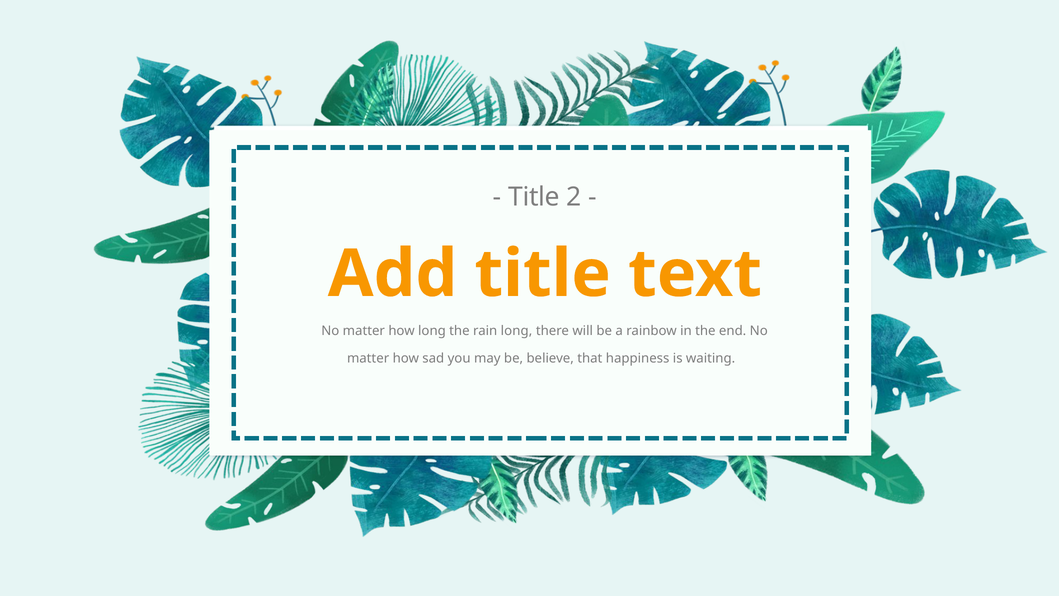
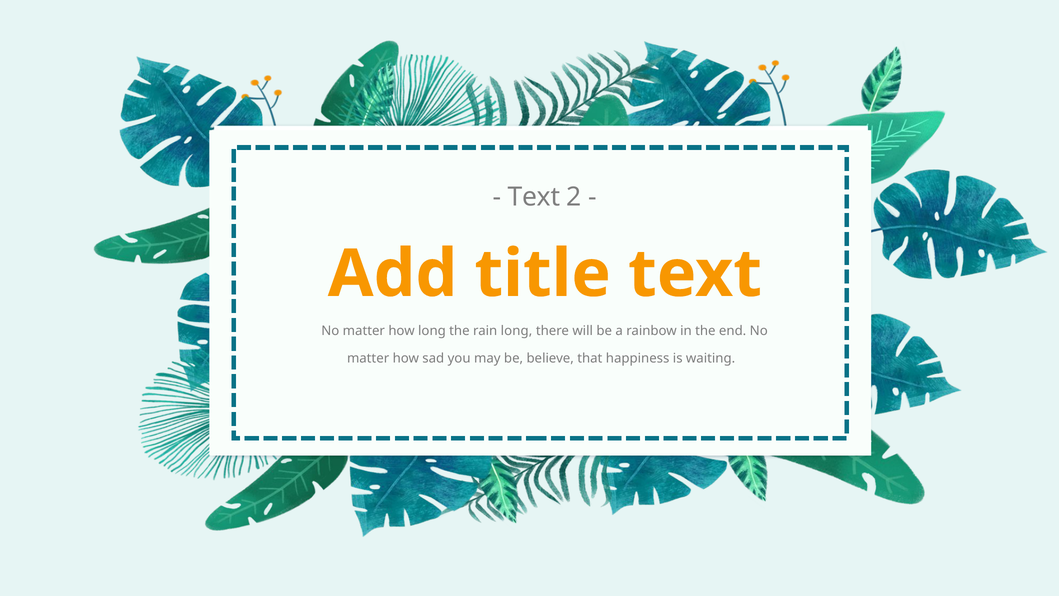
Title: Title -> Text (534, 197)
